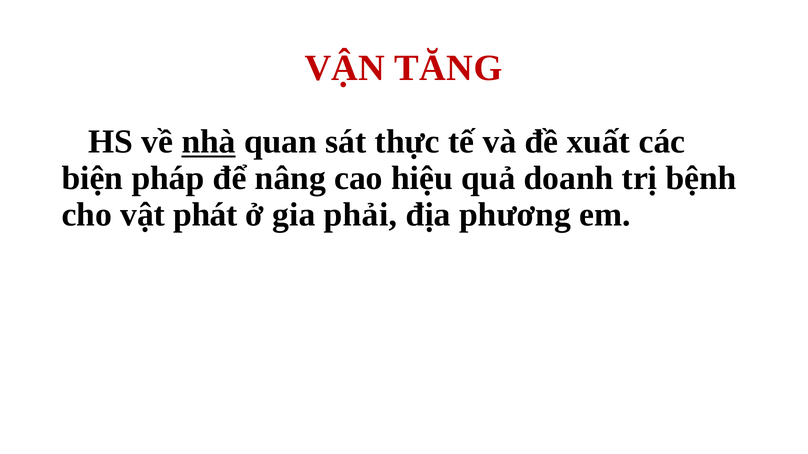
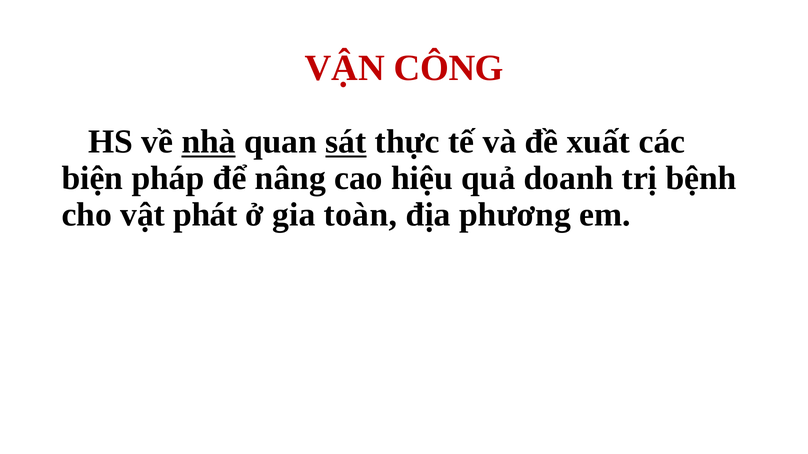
TĂNG: TĂNG -> CÔNG (449, 68)
sát underline: none -> present (346, 142)
phải: phải -> toàn (360, 215)
